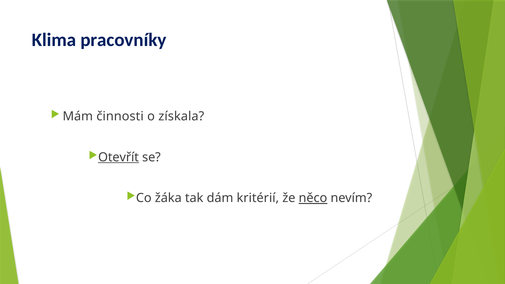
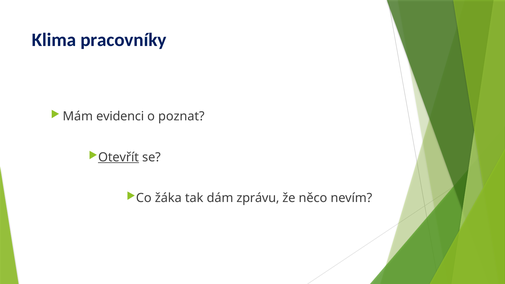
činnosti: činnosti -> evidenci (120, 116)
získala: získala -> poznat (181, 116)
kritérií: kritérií -> zprávu (258, 198)
něco underline: present -> none (313, 198)
